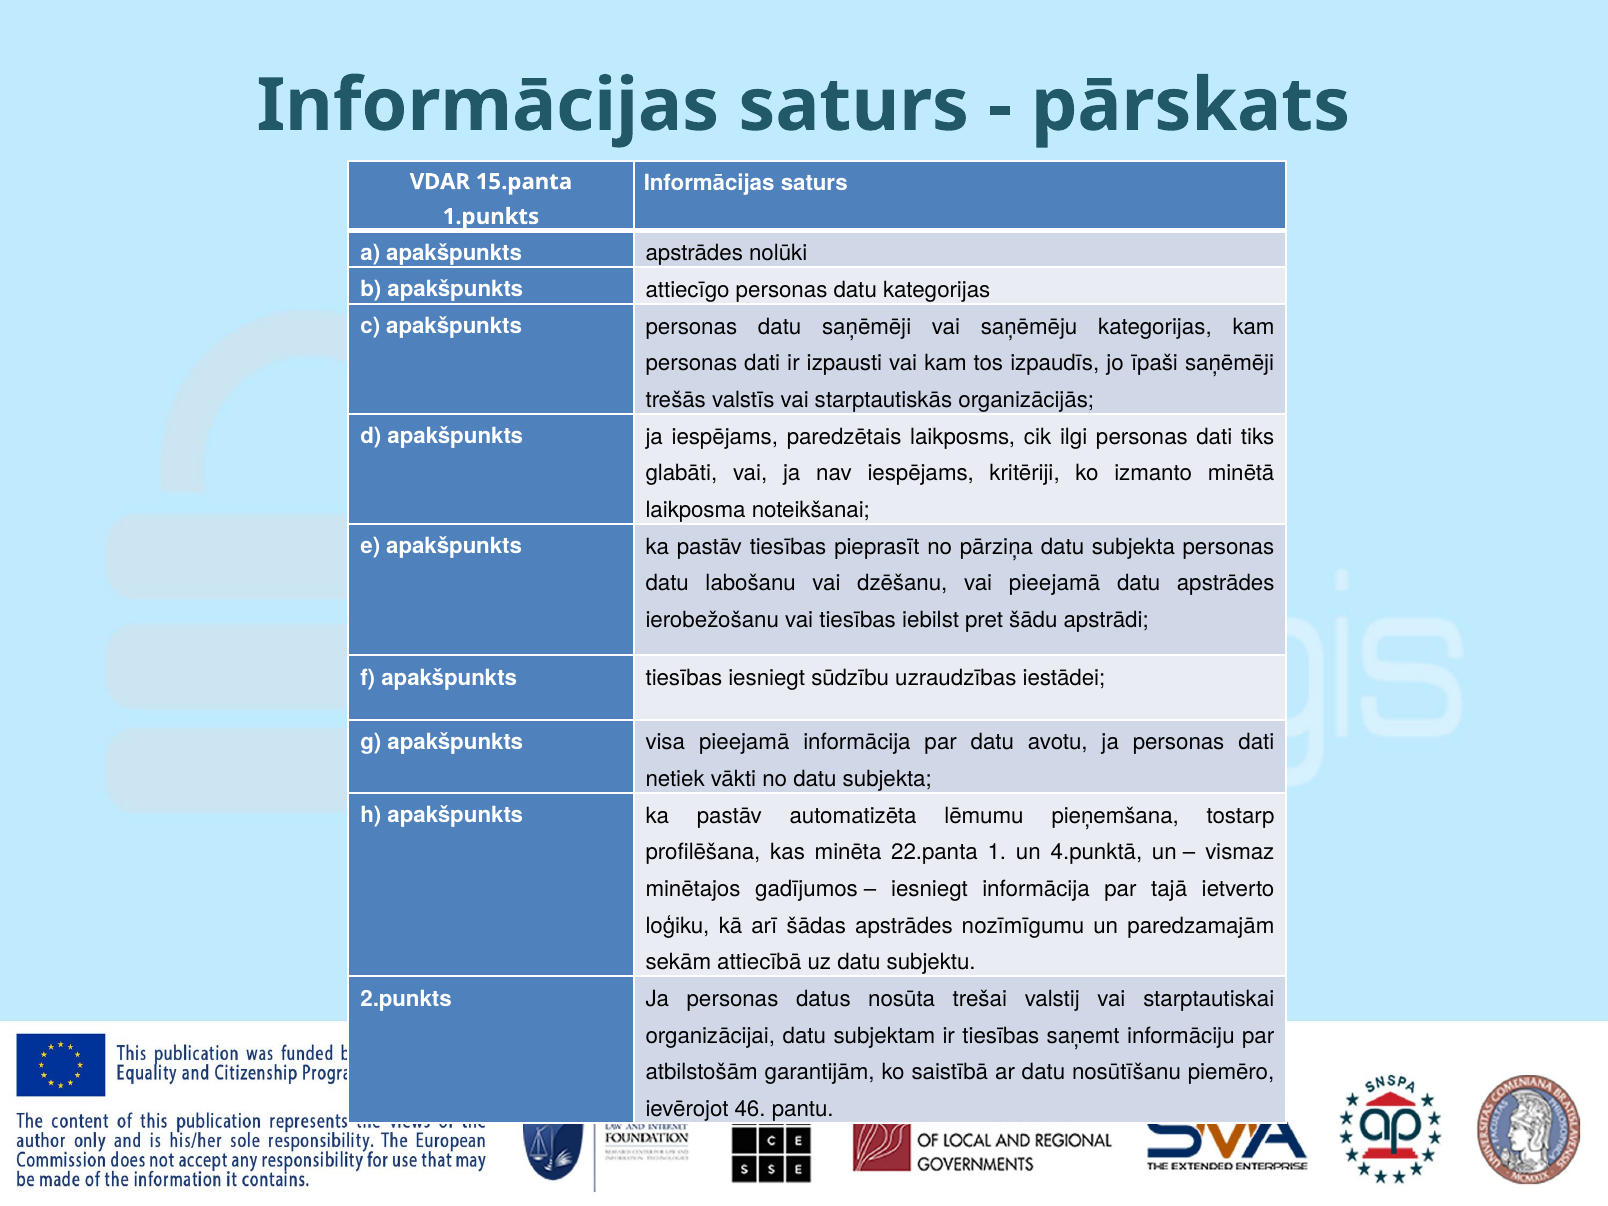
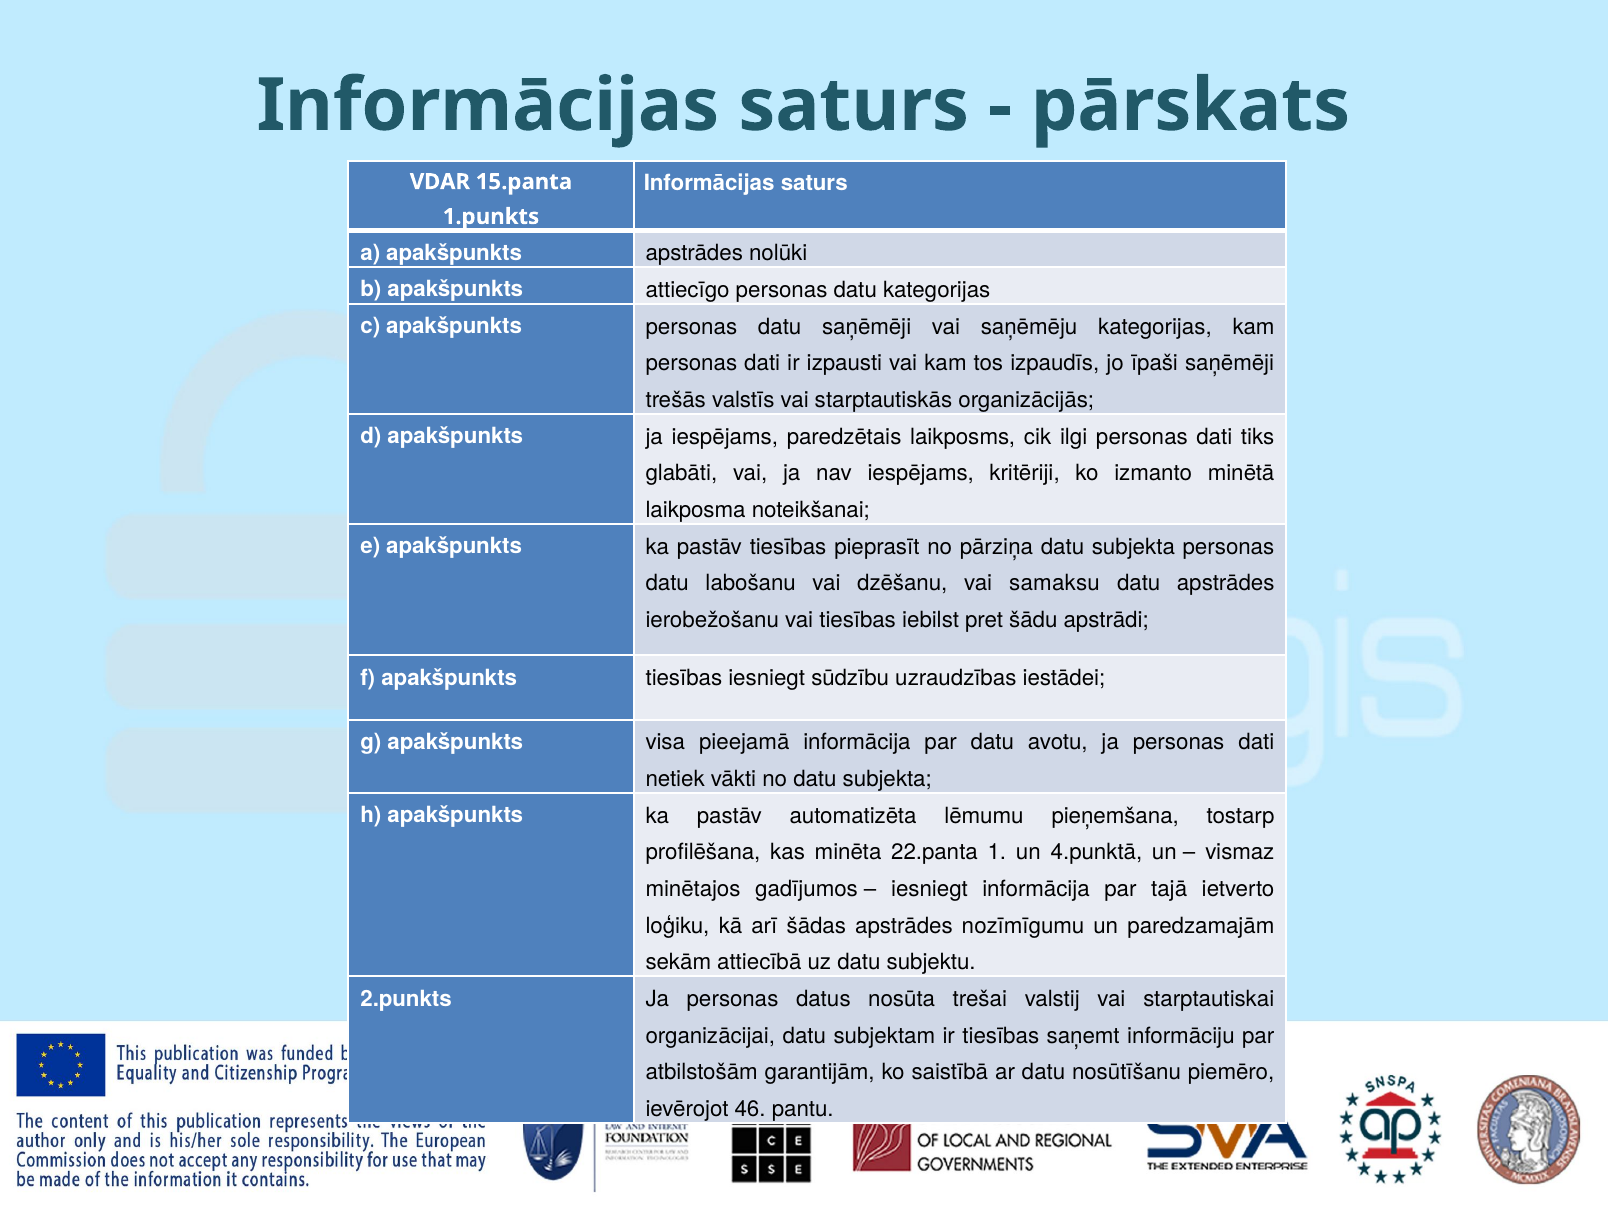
vai pieejamā: pieejamā -> samaksu (1054, 583)
